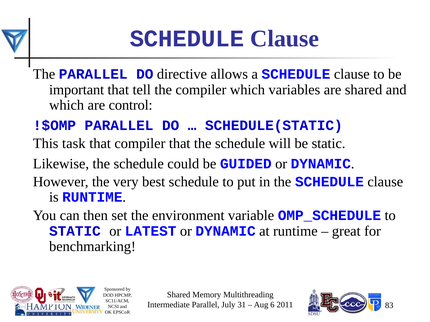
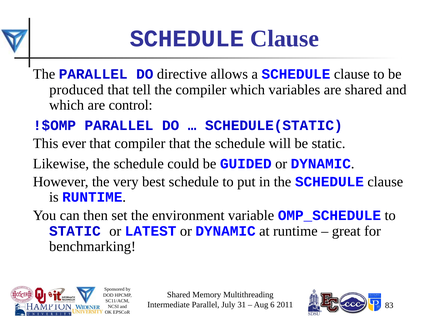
important: important -> produced (76, 90)
task: task -> ever (74, 144)
